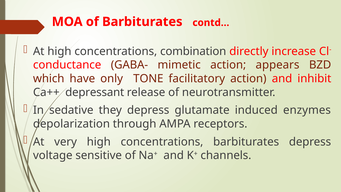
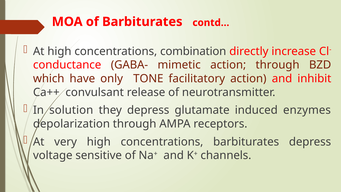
action appears: appears -> through (278, 65)
depressant: depressant -> convulsant (95, 92)
sedative: sedative -> solution (71, 110)
